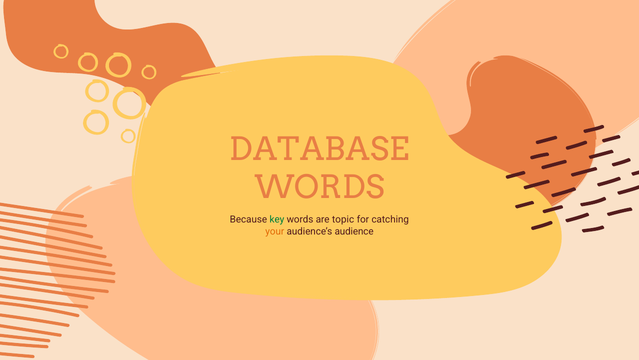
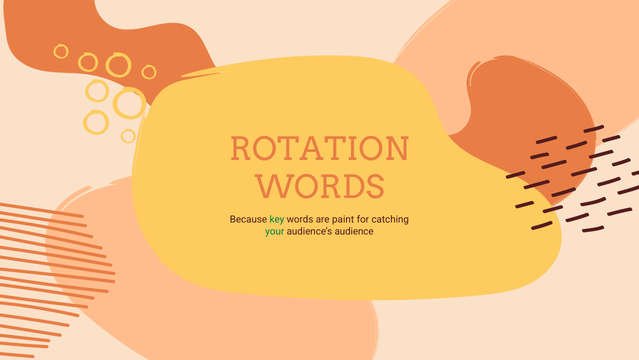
DATABASE: DATABASE -> ROTATION (319, 149)
topic: topic -> paint (343, 219)
your colour: orange -> green (275, 231)
